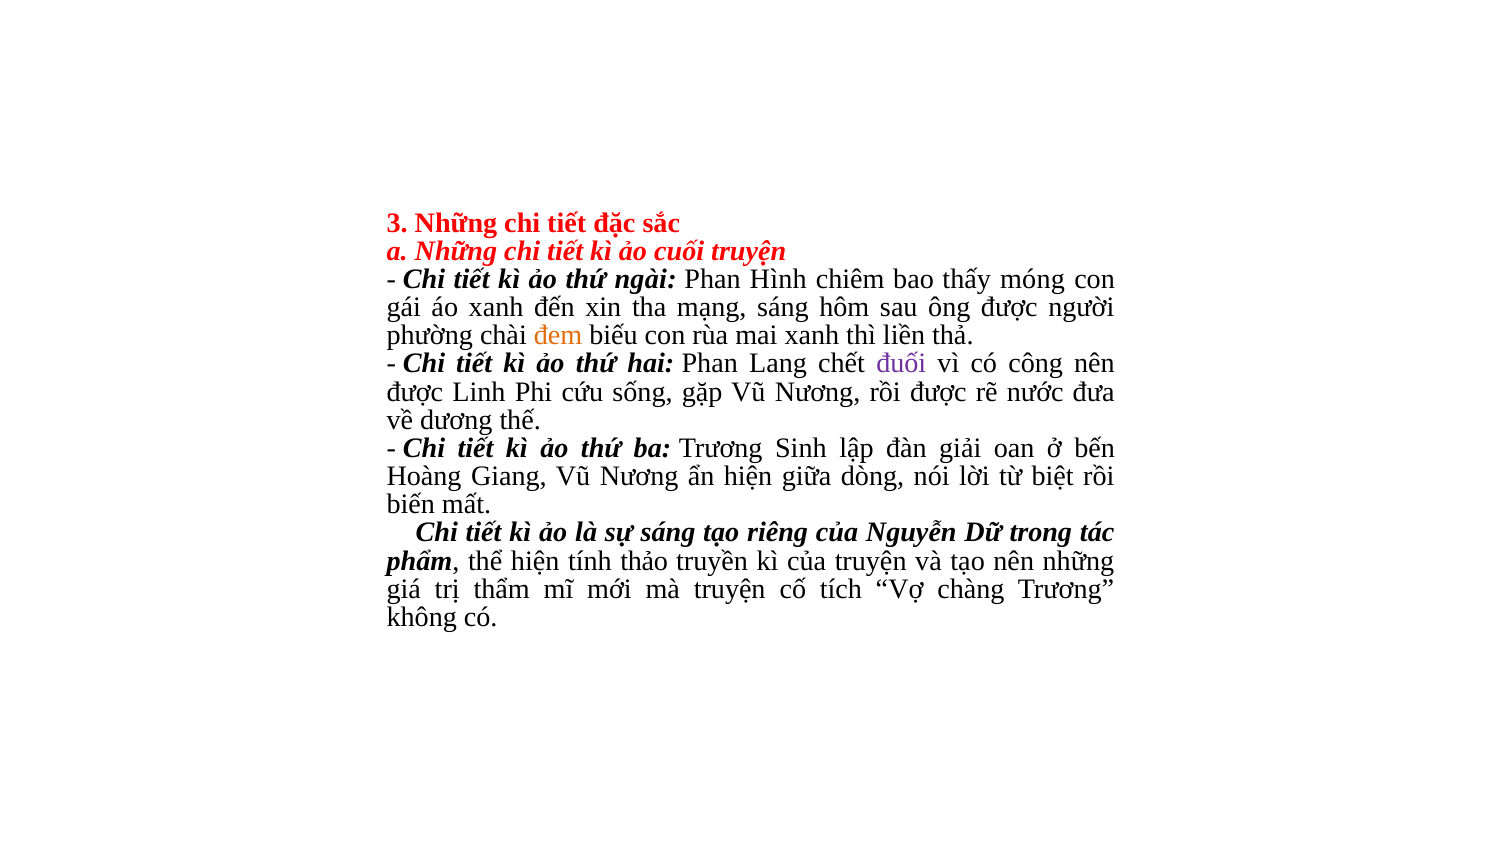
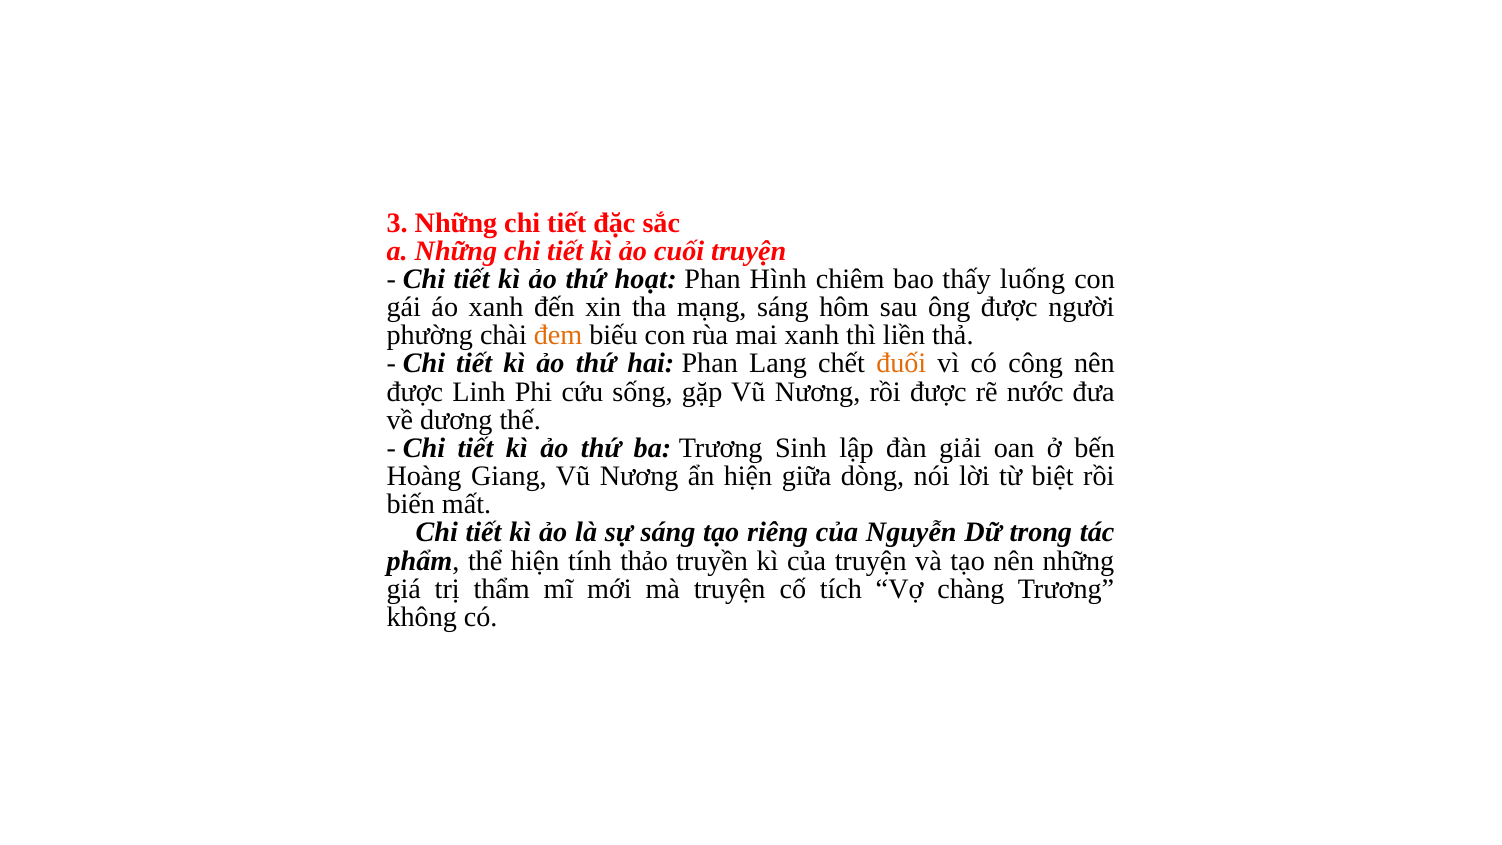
ngài: ngài -> hoạt (646, 279)
móng: móng -> luống (1033, 279)
đuối colour: purple -> orange (901, 364)
